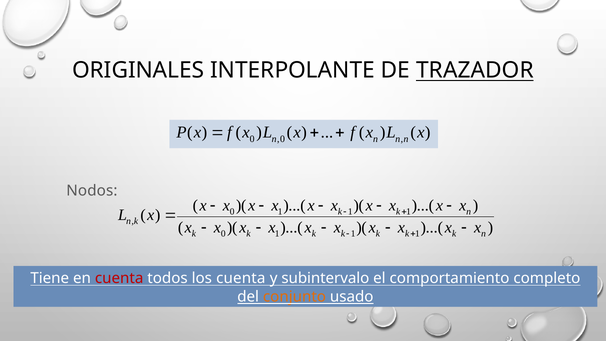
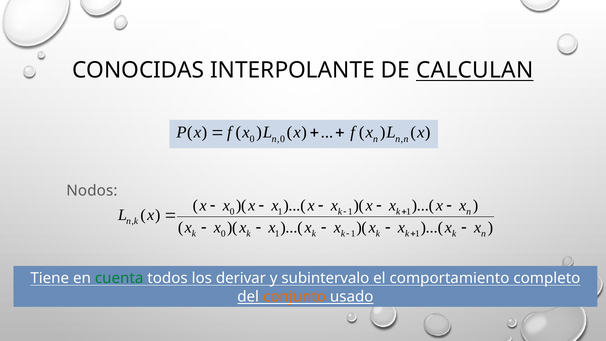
ORIGINALES: ORIGINALES -> CONOCIDAS (138, 70)
TRAZADOR: TRAZADOR -> CALCULAN (475, 70)
cuenta colour: red -> green (119, 278)
los cuenta: cuenta -> derivar (241, 278)
